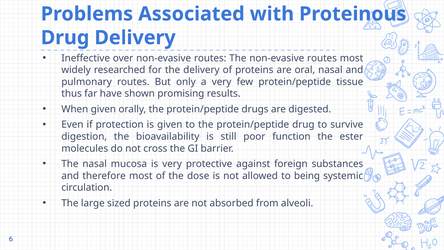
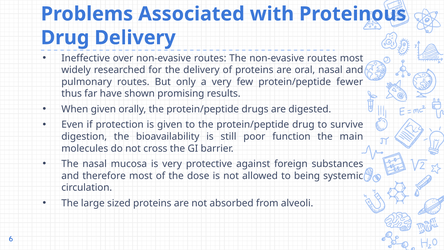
tissue: tissue -> fewer (350, 82)
ester: ester -> main (351, 136)
